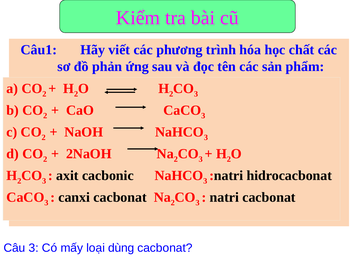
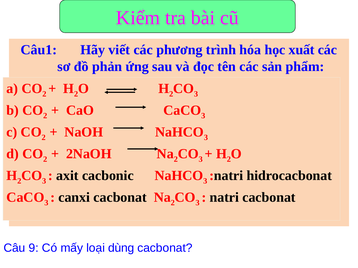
chất: chất -> xuất (302, 50)
Câu 3: 3 -> 9 (34, 248)
